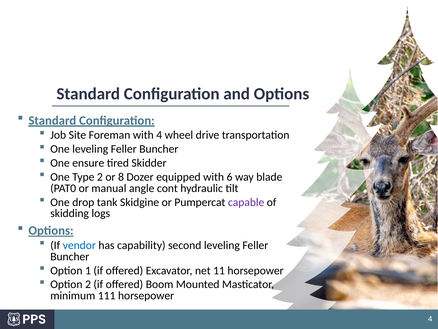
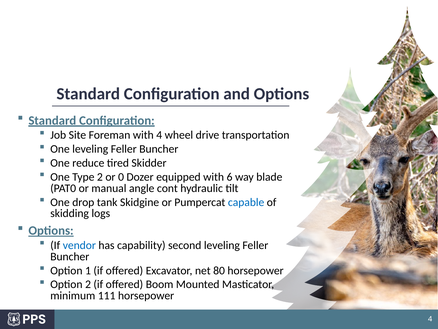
ensure: ensure -> reduce (88, 163)
8: 8 -> 0 (121, 177)
capable colour: purple -> blue (246, 202)
11: 11 -> 80 (219, 270)
